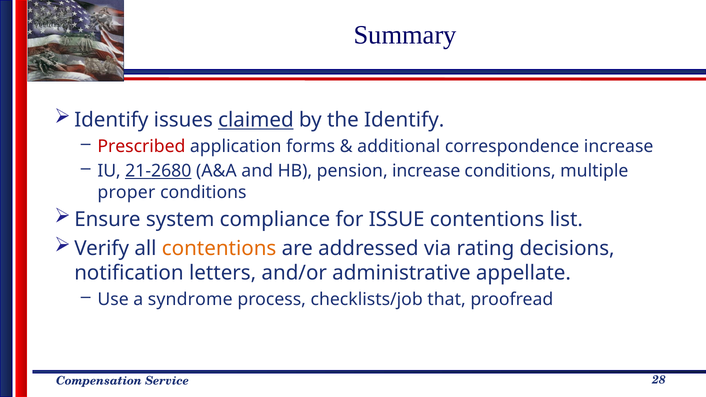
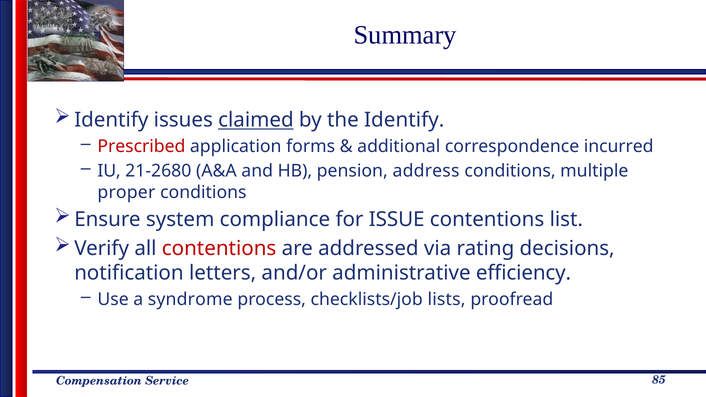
correspondence increase: increase -> incurred (619, 146)
21-2680 underline: present -> none (158, 171)
pension increase: increase -> address (426, 171)
contentions colour: orange -> red (219, 248)
appellate: appellate -> efficiency (524, 273)
that: that -> lists (447, 299)
28: 28 -> 85 (659, 380)
